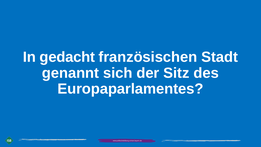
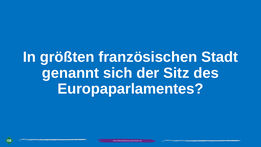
gedacht: gedacht -> größten (67, 57)
